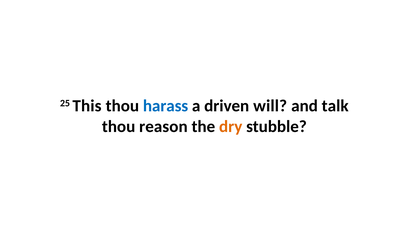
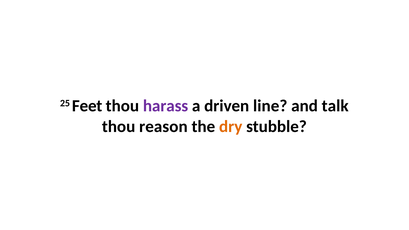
This: This -> Feet (87, 106)
harass colour: blue -> purple (166, 106)
will: will -> line (270, 106)
